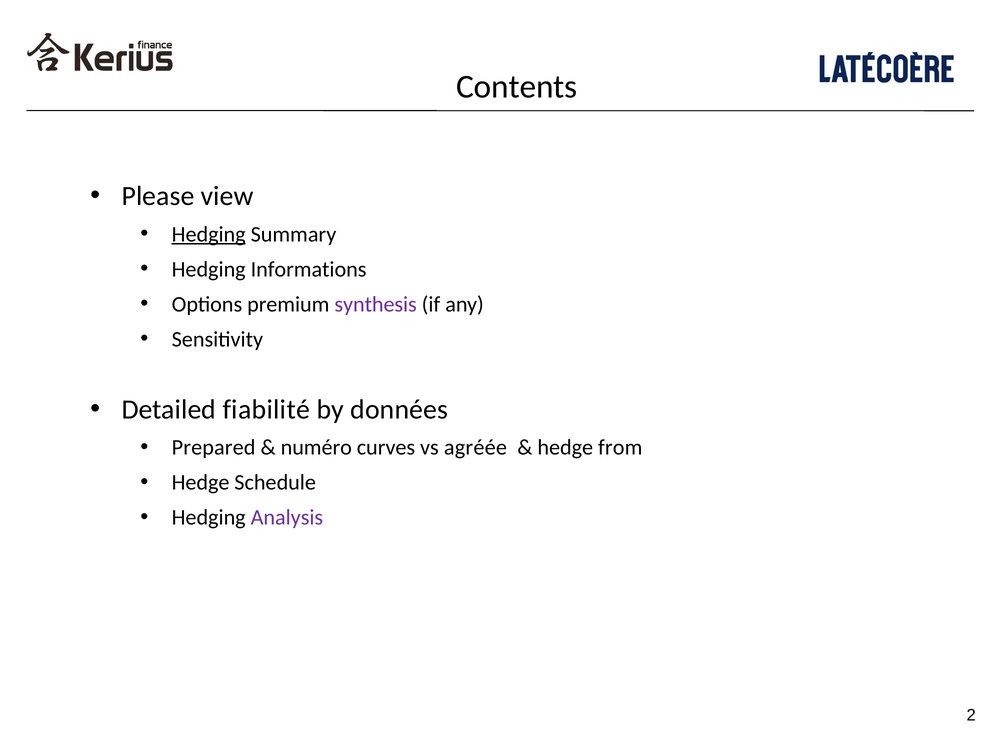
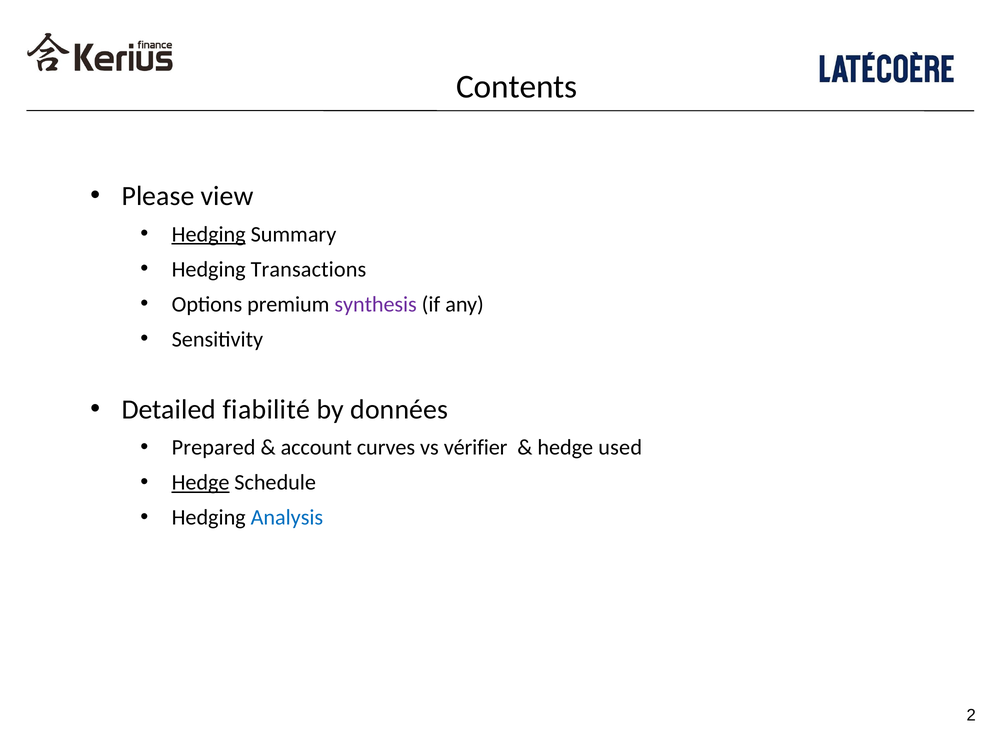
Informations: Informations -> Transactions (308, 270)
numéro: numéro -> account (316, 448)
agréée: agréée -> vérifier (476, 448)
from: from -> used (620, 448)
Hedge underline: none -> present (201, 483)
Analysis colour: purple -> blue (287, 518)
